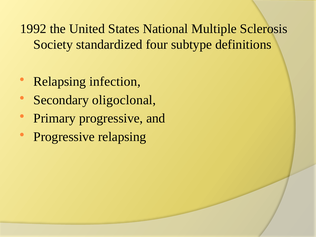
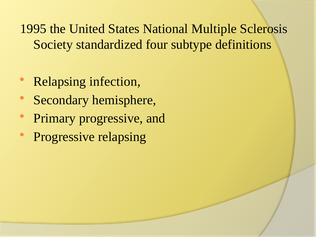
1992: 1992 -> 1995 (33, 29)
oligoclonal: oligoclonal -> hemisphere (124, 100)
